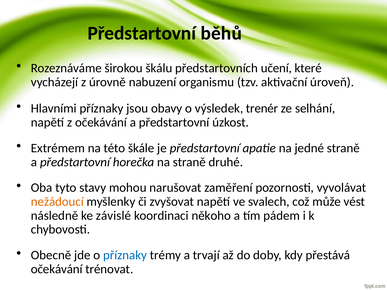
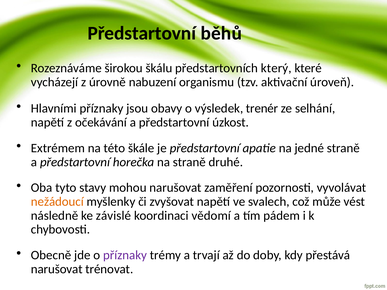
učení: učení -> který (276, 68)
někoho: někoho -> vědomí (211, 216)
příznaky colour: blue -> purple (125, 255)
očekávání: očekávání -> narušovat (57, 269)
